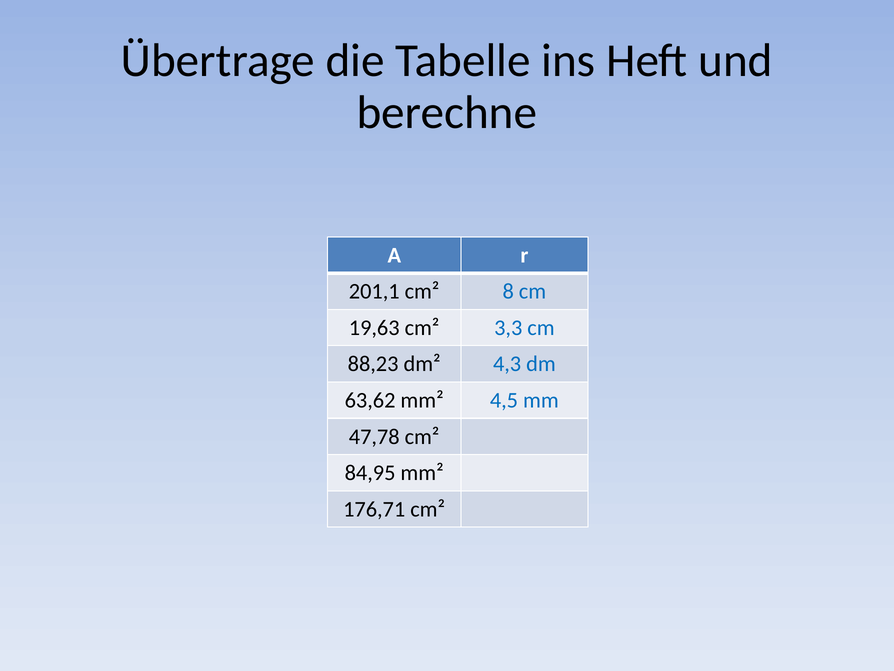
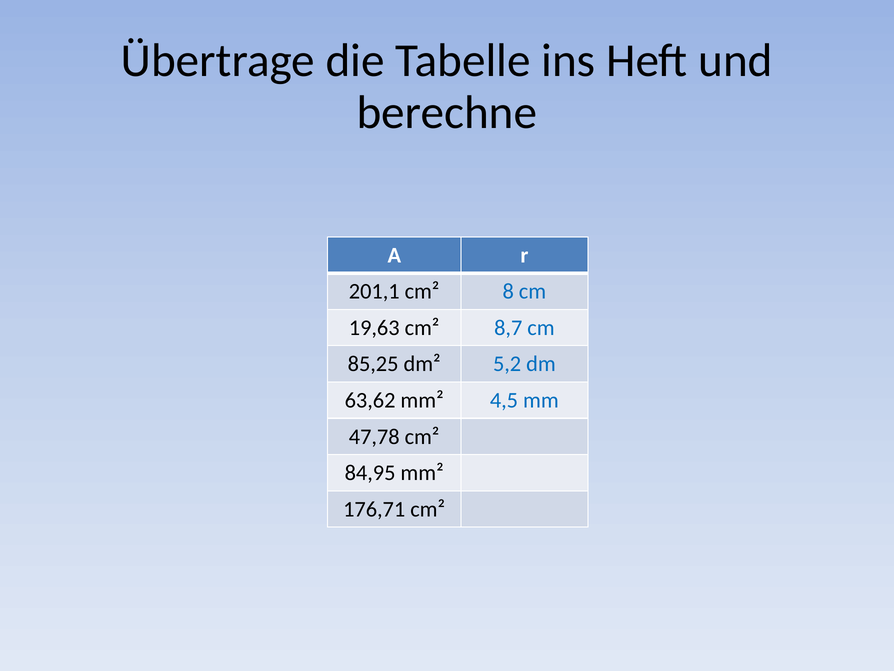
3,3: 3,3 -> 8,7 (508, 328)
88,23: 88,23 -> 85,25 (373, 364)
4,3: 4,3 -> 5,2 (507, 364)
